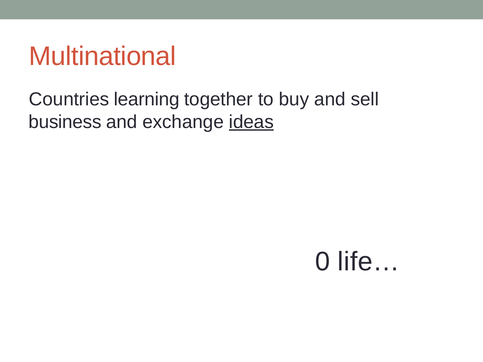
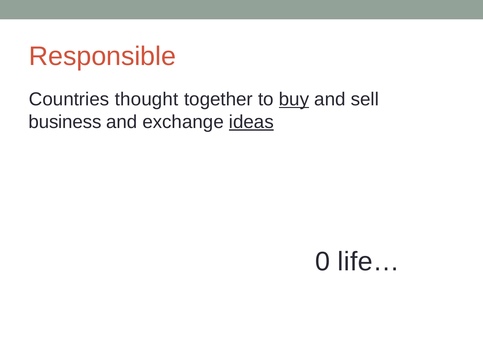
Multinational: Multinational -> Responsible (102, 56)
learning: learning -> thought (147, 99)
buy underline: none -> present (294, 99)
